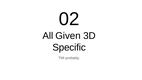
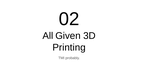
Specific: Specific -> Printing (69, 47)
